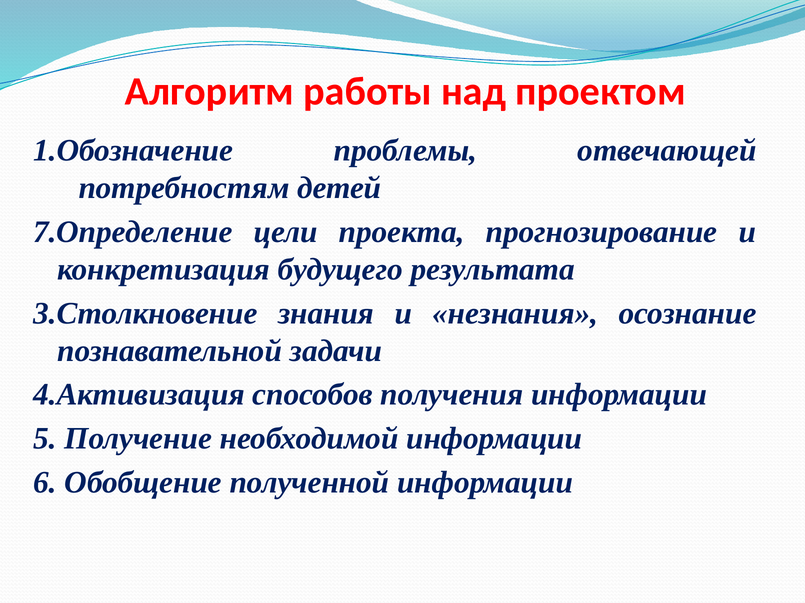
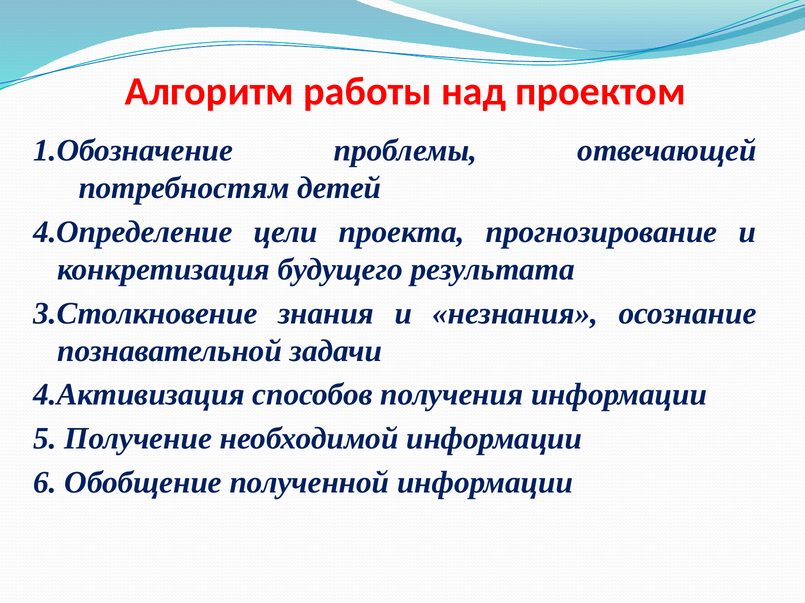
7.Определение: 7.Определение -> 4.Определение (133, 232)
